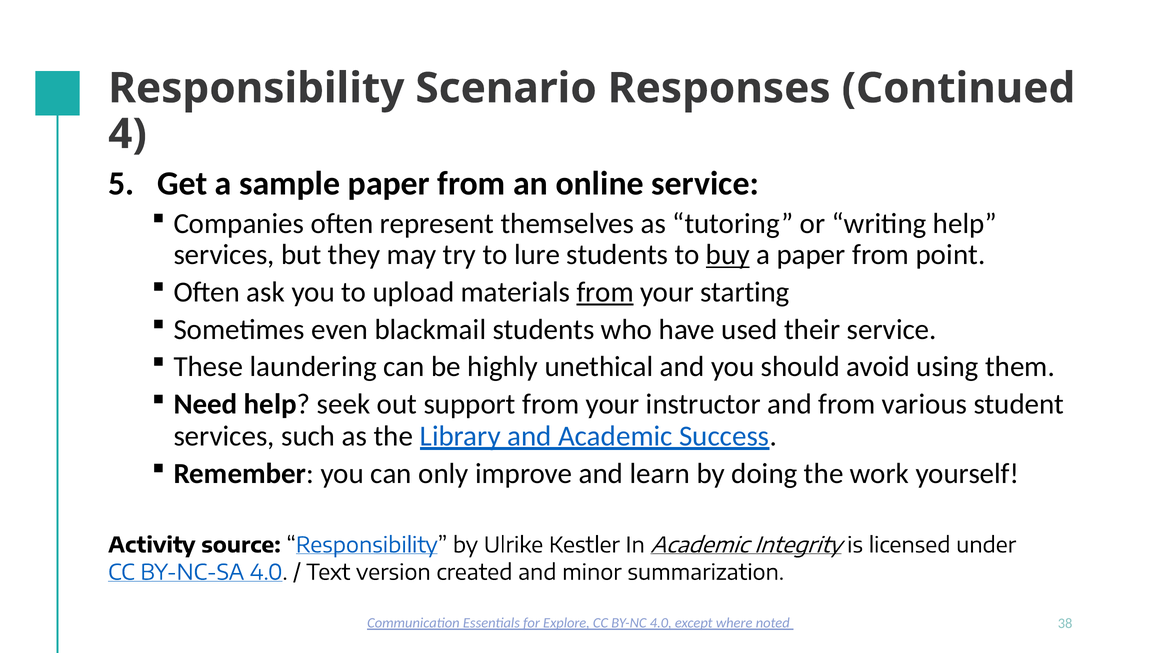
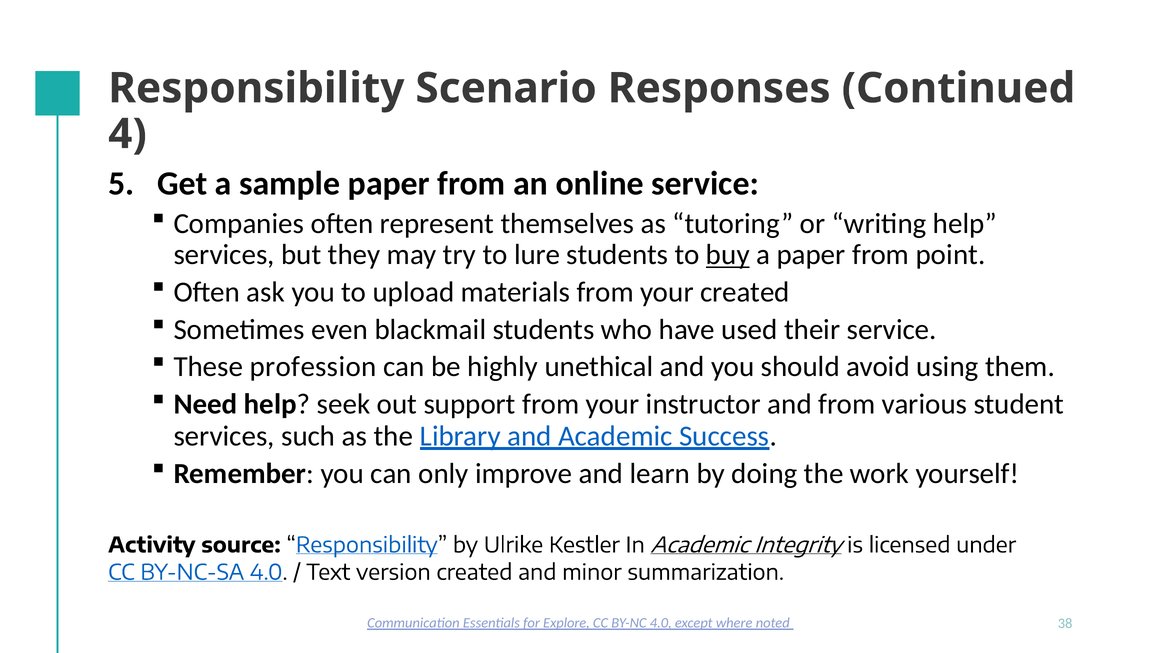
from underline: present -> none (605, 292)
your starting: starting -> created (745, 292)
laundering: laundering -> profession (313, 367)
